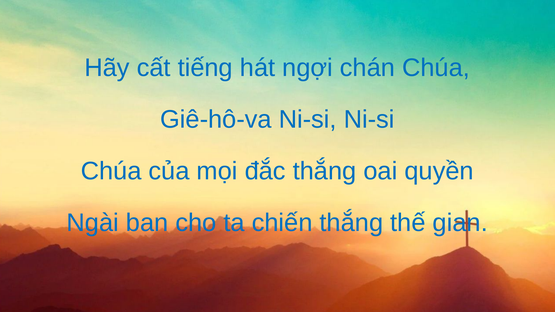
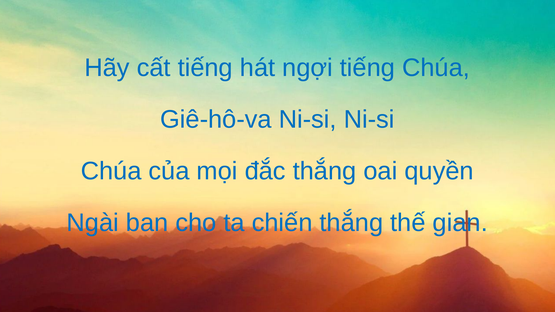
ngợi chán: chán -> tiếng (367, 68)
